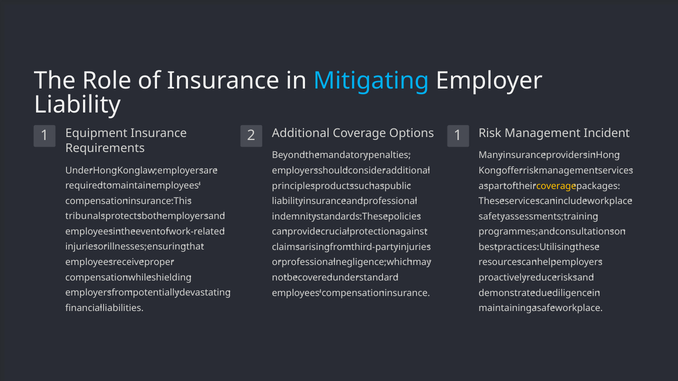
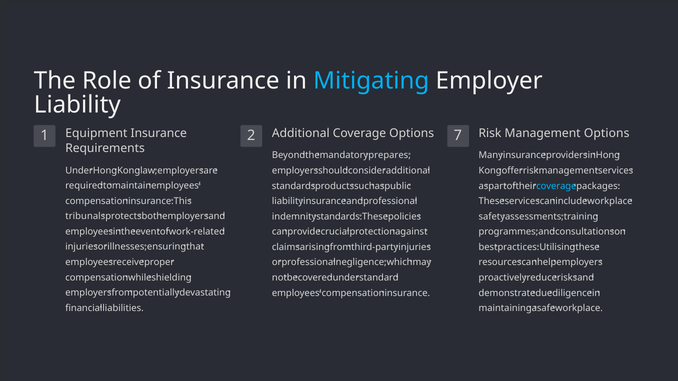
Management Incident: Incident -> Options (607, 133)
2 1: 1 -> 7 (458, 136)
penalties: penalties -> prepares (390, 156)
principles: principles -> standards (294, 186)
coverage colour: yellow -> light blue (556, 186)
